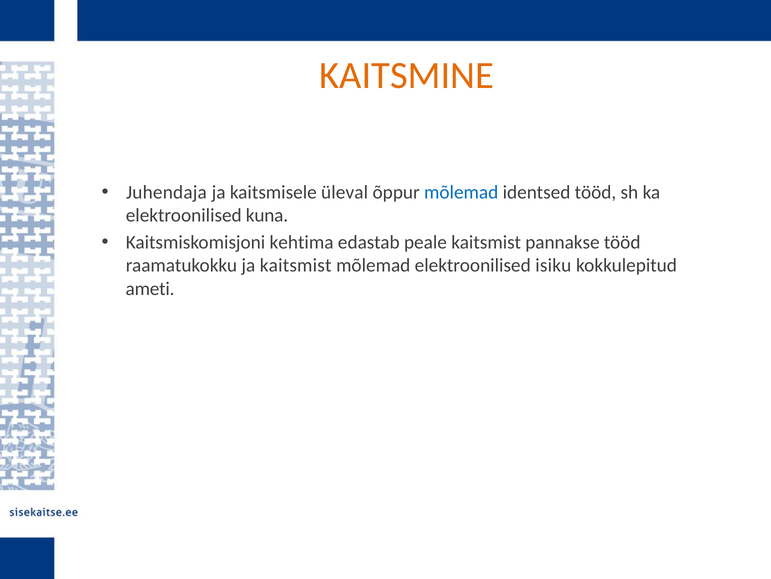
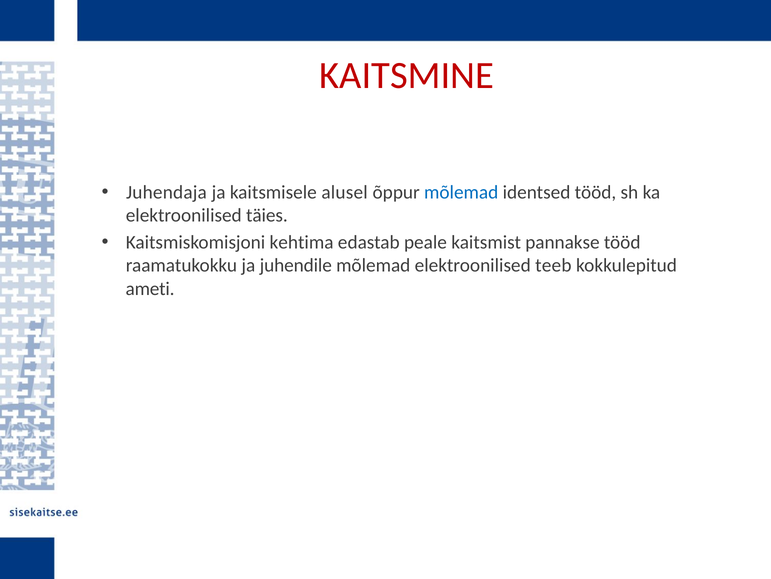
KAITSMINE colour: orange -> red (407, 75)
üleval: üleval -> alusel (345, 192)
kuna: kuna -> täies (267, 215)
ja kaitsmist: kaitsmist -> juhendile (296, 265)
isiku: isiku -> teeb (553, 265)
